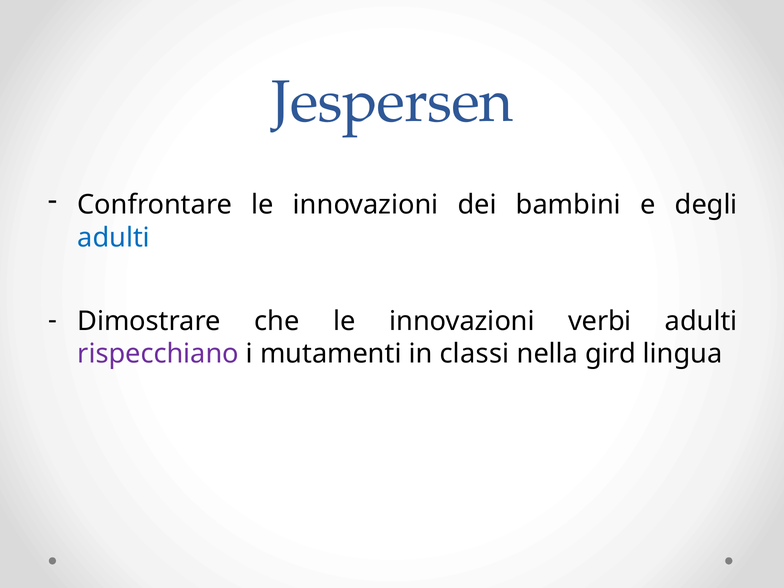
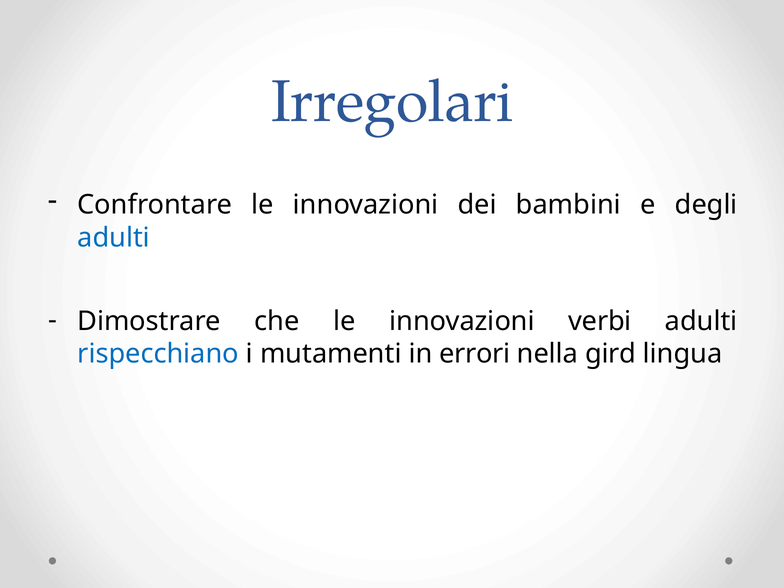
Jespersen: Jespersen -> Irregolari (392, 102)
rispecchiano colour: purple -> blue (158, 354)
classi: classi -> errori (475, 354)
